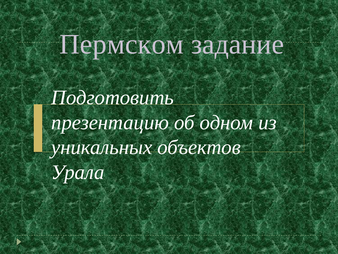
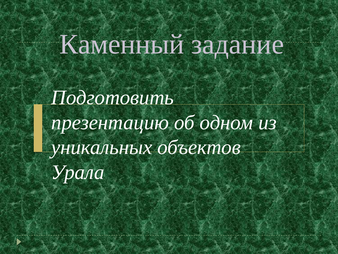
Пермском: Пермском -> Каменный (122, 44)
